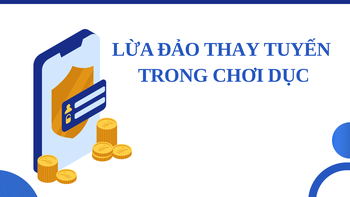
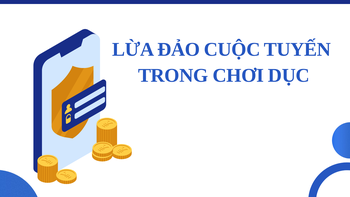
THAY: THAY -> CUỘC (232, 50)
